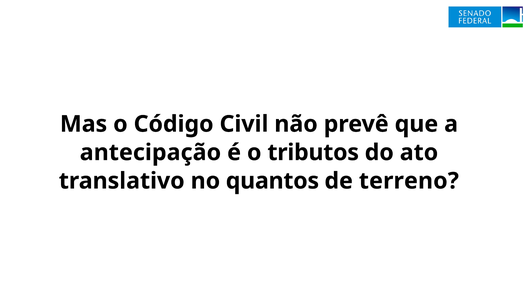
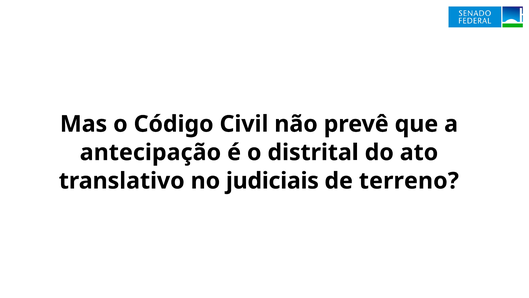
tributos: tributos -> distrital (313, 152)
quantos: quantos -> judiciais (272, 181)
